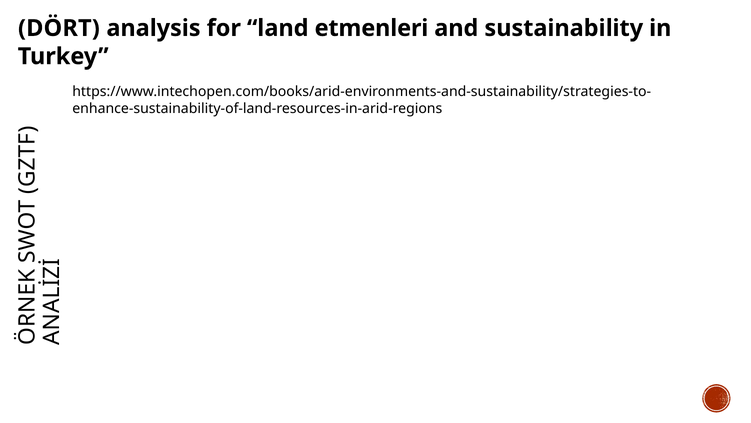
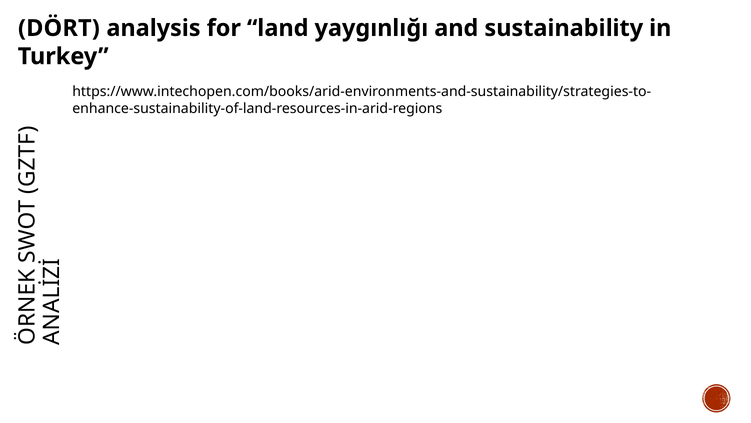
etmenleri: etmenleri -> yaygınlığı (371, 28)
